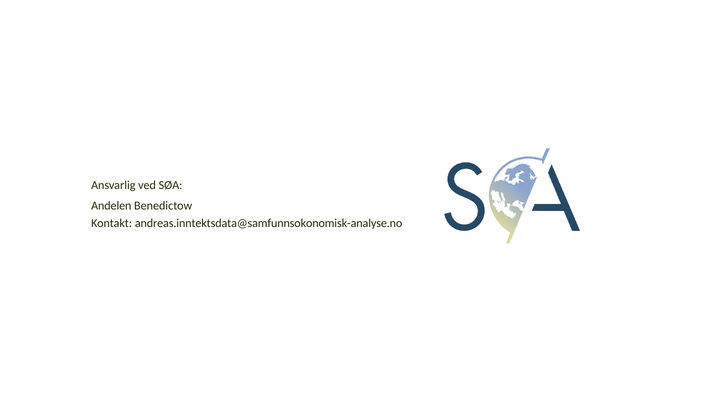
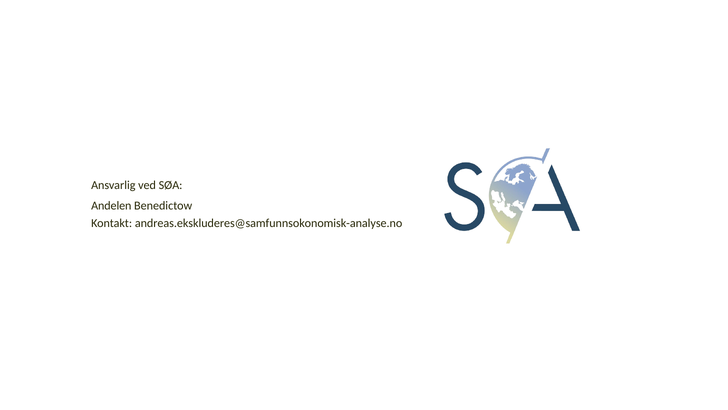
andreas.inntektsdata@samfunnsokonomisk-analyse.no: andreas.inntektsdata@samfunnsokonomisk-analyse.no -> andreas.ekskluderes@samfunnsokonomisk-analyse.no (269, 223)
